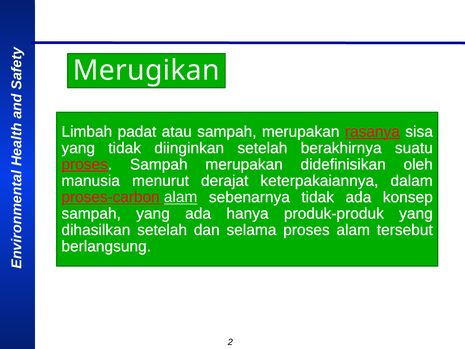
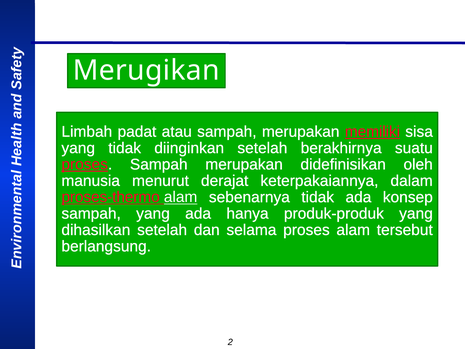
rasanya: rasanya -> memiliki (372, 132)
proses-carbon: proses-carbon -> proses-thermo (111, 197)
